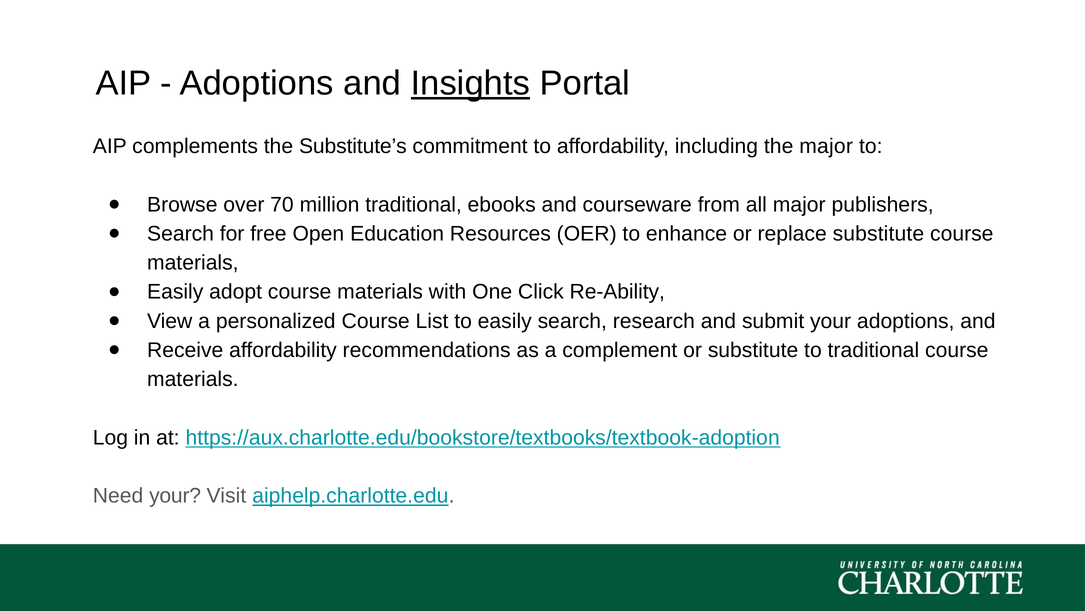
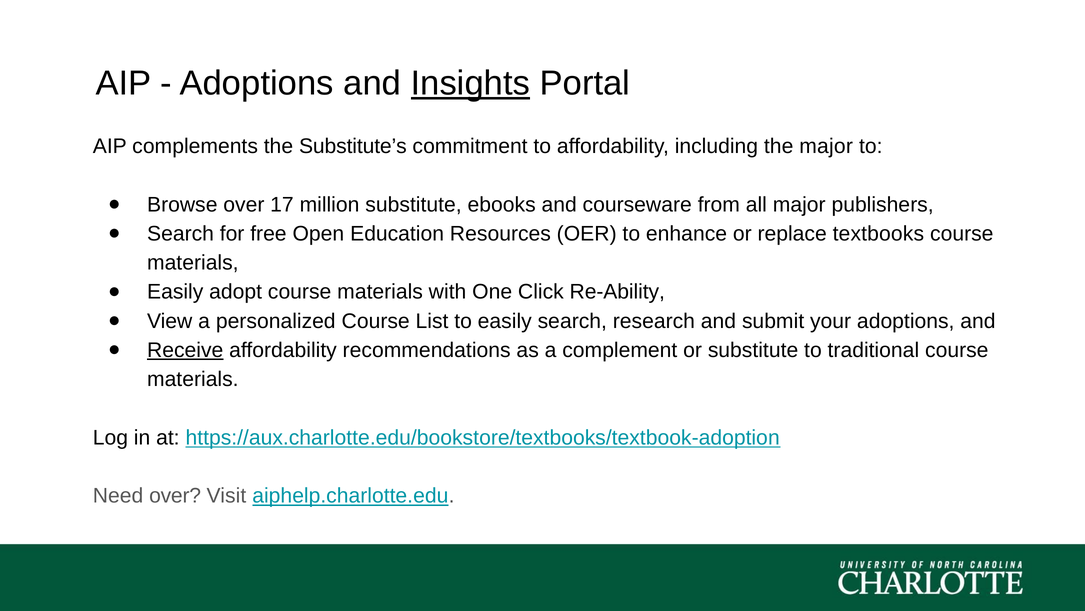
70: 70 -> 17 (282, 204)
million traditional: traditional -> substitute (414, 204)
replace substitute: substitute -> textbooks (878, 233)
Receive underline: none -> present (185, 350)
Need your: your -> over (175, 495)
